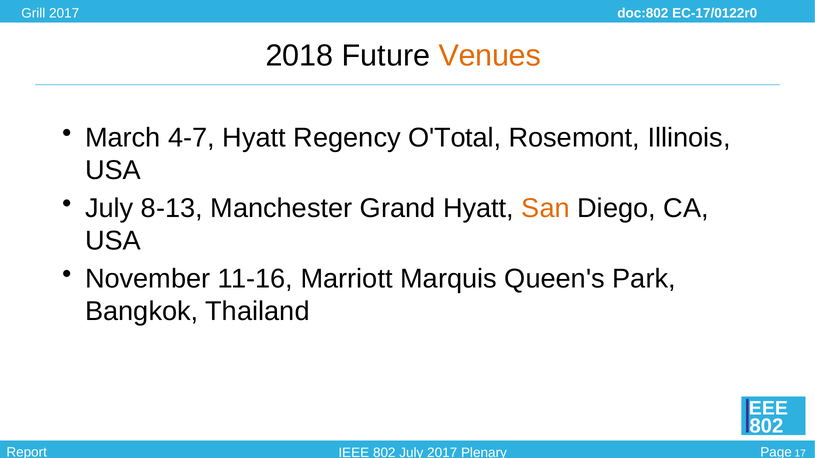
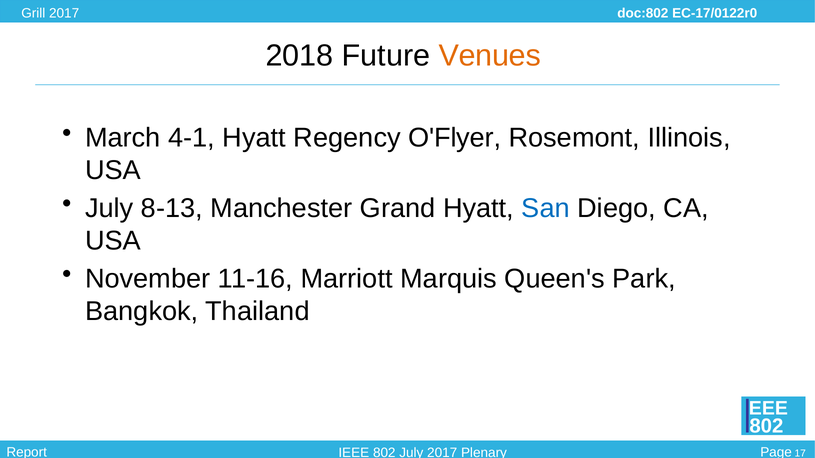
4-7: 4-7 -> 4-1 (191, 138)
O'Total: O'Total -> O'Flyer (455, 138)
San colour: orange -> blue (546, 208)
